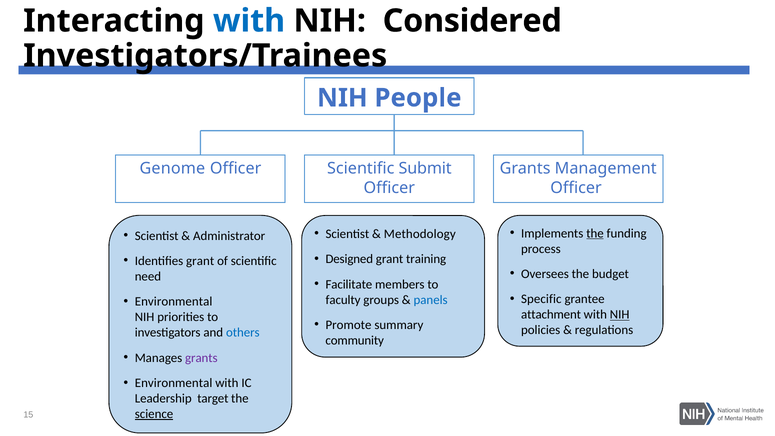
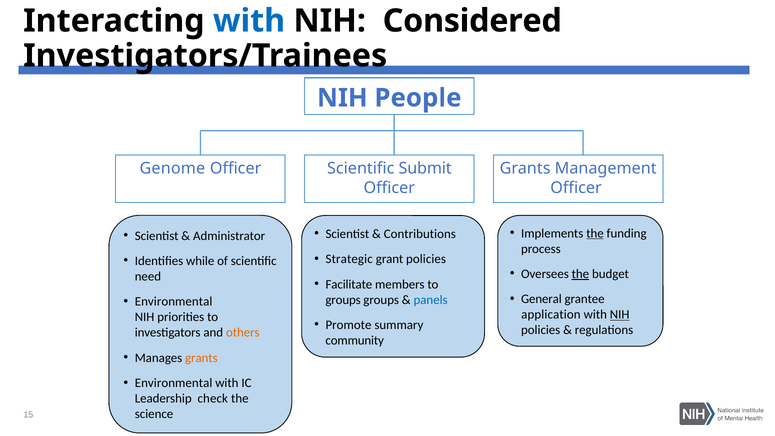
Methodology: Methodology -> Contributions (420, 234)
Designed: Designed -> Strategic (349, 259)
grant training: training -> policies (426, 259)
Identifies grant: grant -> while (200, 261)
the underline: none -> present (580, 274)
Specific: Specific -> General (541, 299)
faculty: faculty -> groups (343, 300)
attachment: attachment -> application (551, 315)
others colour: blue -> orange (243, 333)
grants colour: purple -> orange (201, 358)
target: target -> check (213, 398)
science underline: present -> none (154, 414)
